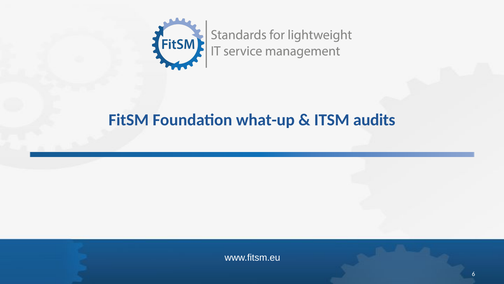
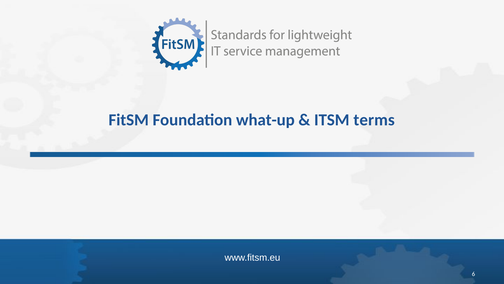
audits: audits -> terms (374, 120)
